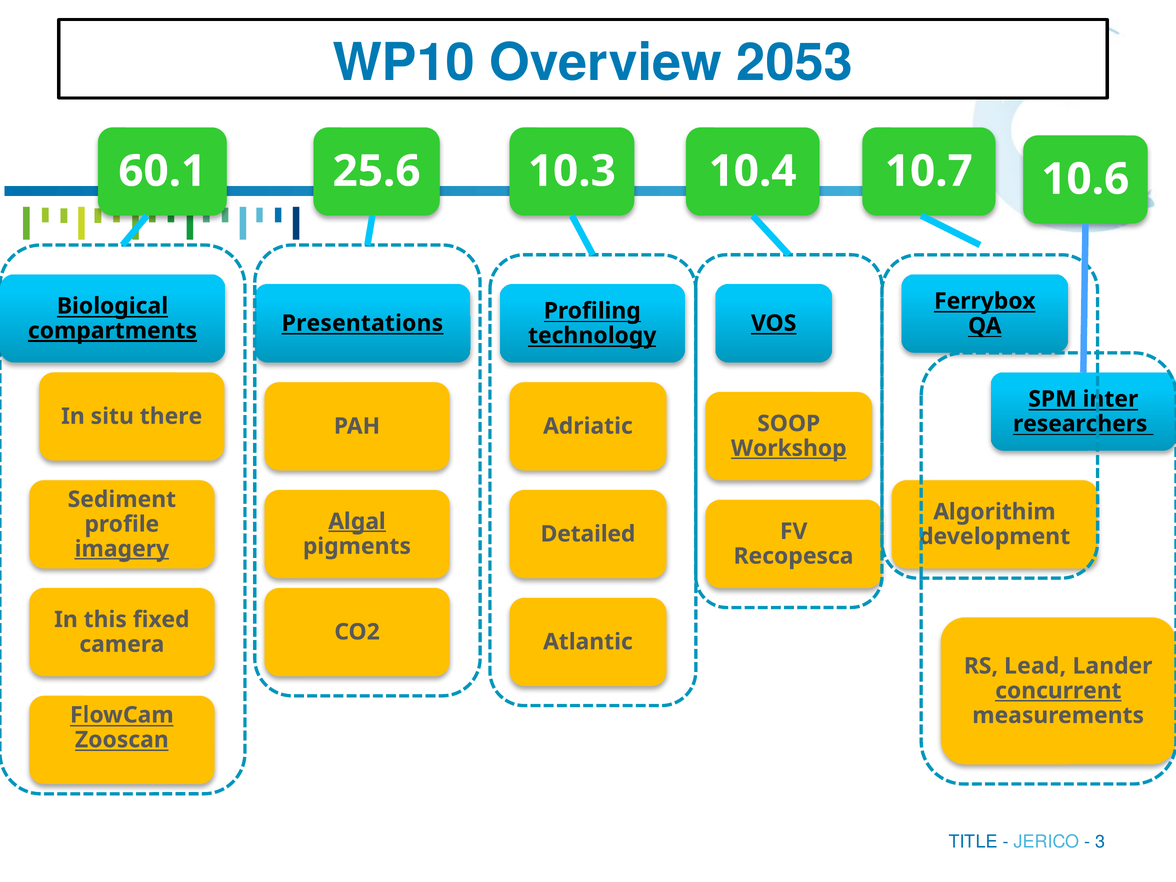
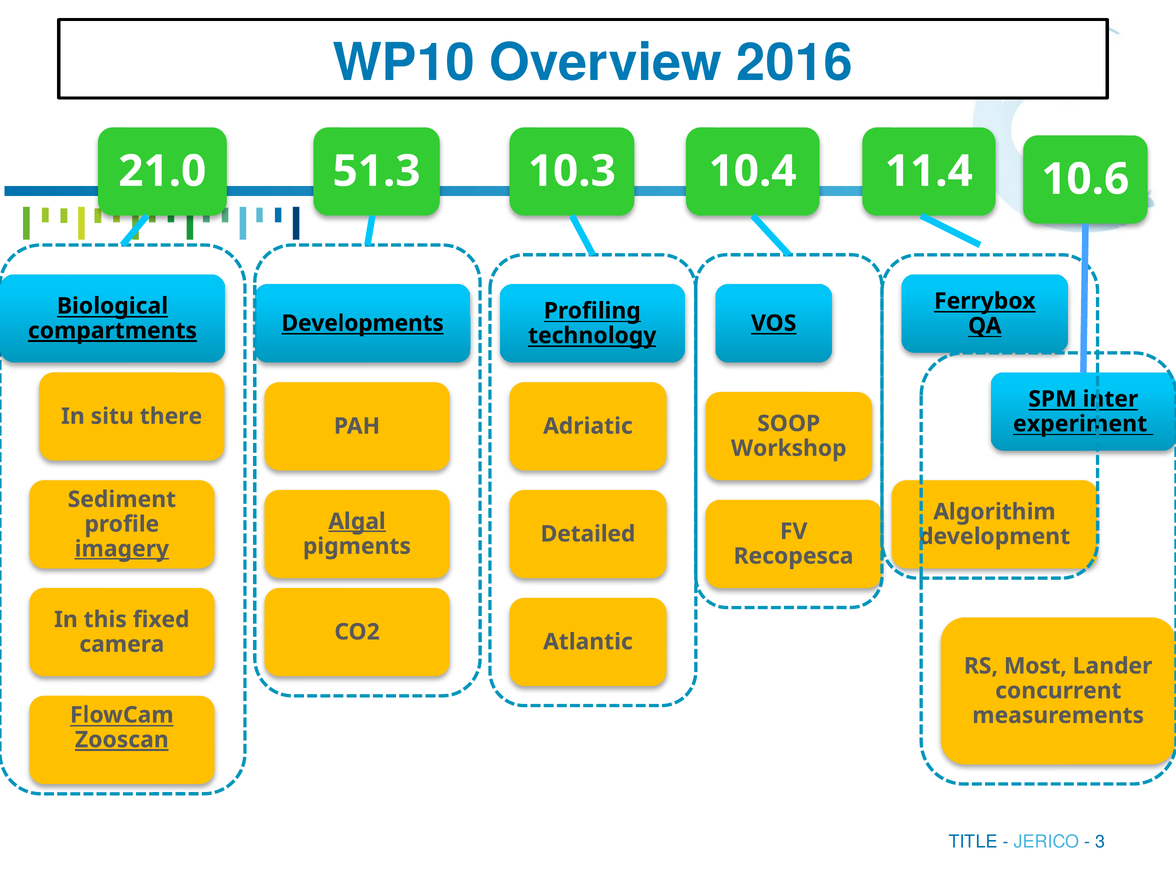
2053: 2053 -> 2016 (795, 63)
60.1: 60.1 -> 21.0 (162, 171)
25.6: 25.6 -> 51.3 (377, 171)
10.7: 10.7 -> 11.4 (929, 171)
Presentations: Presentations -> Developments (363, 323)
researchers: researchers -> experiment (1080, 424)
Workshop underline: present -> none (789, 448)
Lead: Lead -> Most (1035, 666)
concurrent underline: present -> none (1058, 691)
Zooscan underline: none -> present (122, 740)
